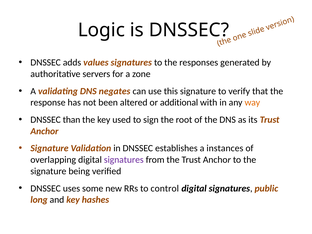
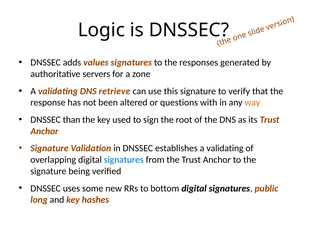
negates: negates -> retrieve (115, 91)
additional: additional -> questions (179, 103)
establishes a instances: instances -> validating (225, 148)
signatures colour: purple -> blue (124, 160)
control: control -> bottom (165, 188)
